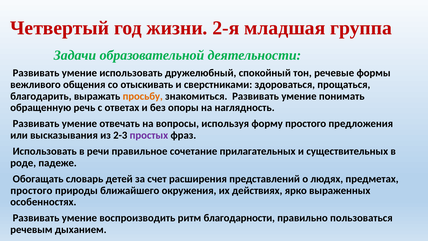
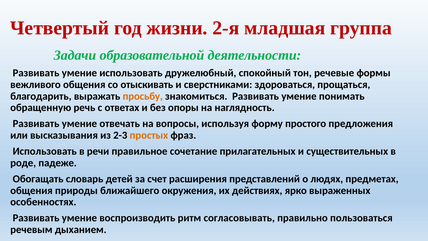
простых colour: purple -> orange (149, 135)
простого: простого -> общения (31, 190)
благодарности: благодарности -> согласовывать (239, 218)
